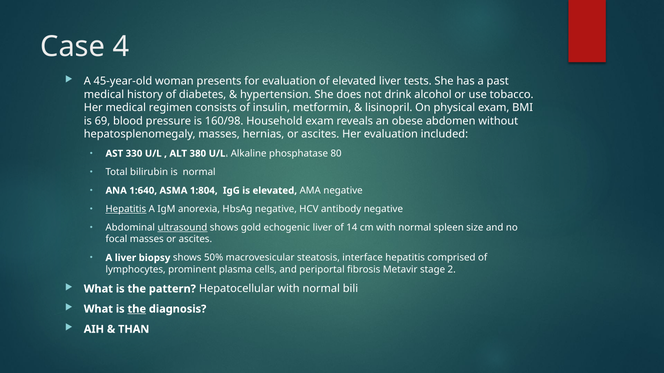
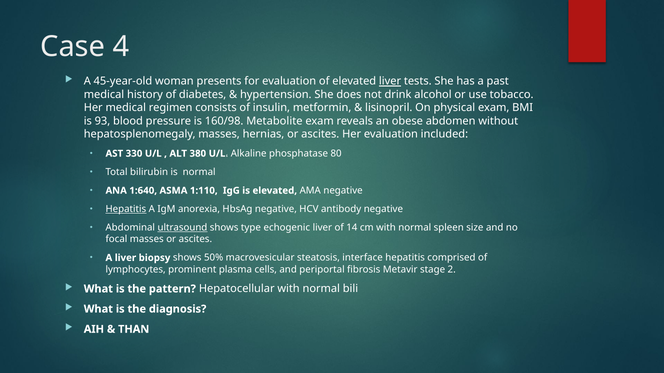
liver underline: none -> present (390, 81)
69: 69 -> 93 (102, 121)
Household: Household -> Metabolite (274, 121)
1:804: 1:804 -> 1:110 (204, 191)
gold: gold -> type (251, 228)
the underline: present -> none (137, 309)
